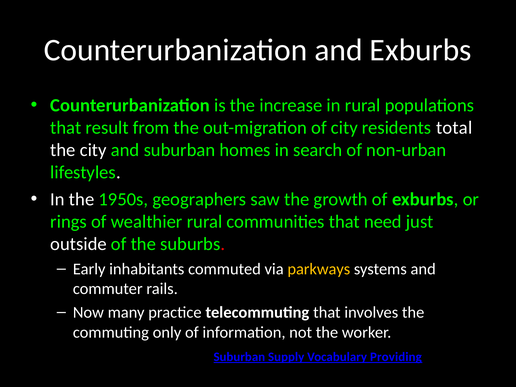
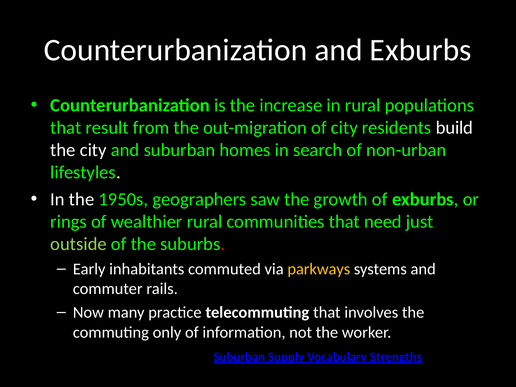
total: total -> build (454, 128)
outside colour: white -> light green (79, 244)
Providing: Providing -> Strengths (396, 357)
